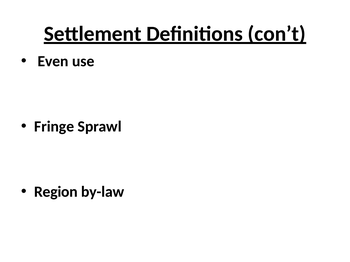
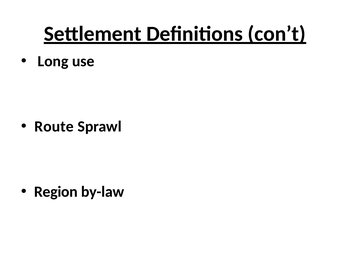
Even: Even -> Long (53, 61)
Fringe: Fringe -> Route (54, 127)
